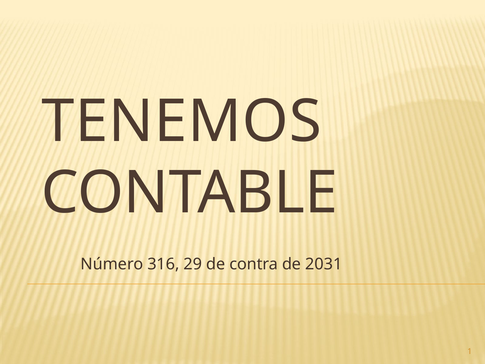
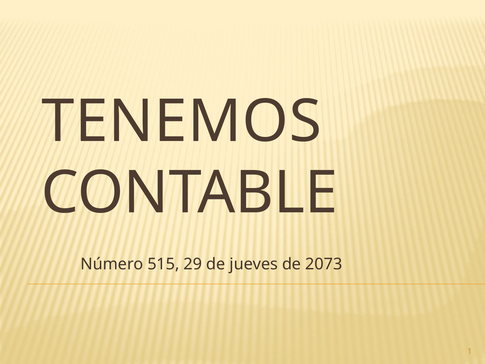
316: 316 -> 515 (163, 264)
contra: contra -> jueves (254, 264)
2031: 2031 -> 2073 (324, 264)
